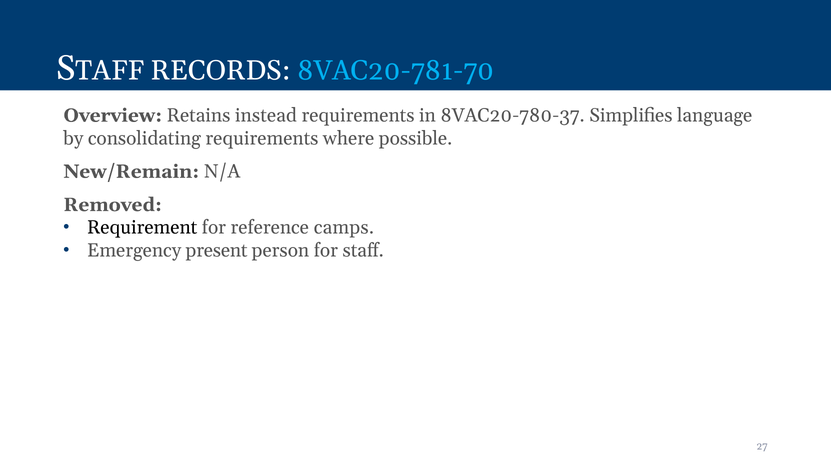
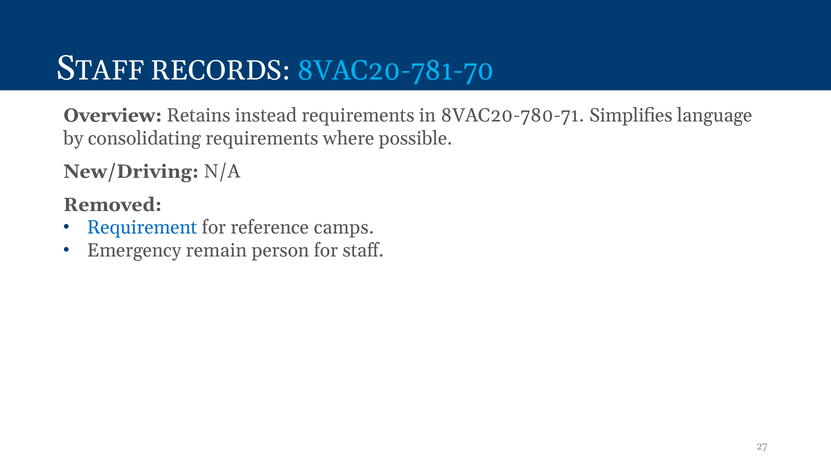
8VAC20-780-37: 8VAC20-780-37 -> 8VAC20-780-71 (512, 115)
New/Remain: New/Remain -> New/Driving (131, 171)
Requirement colour: black -> blue (142, 227)
present: present -> remain (216, 250)
